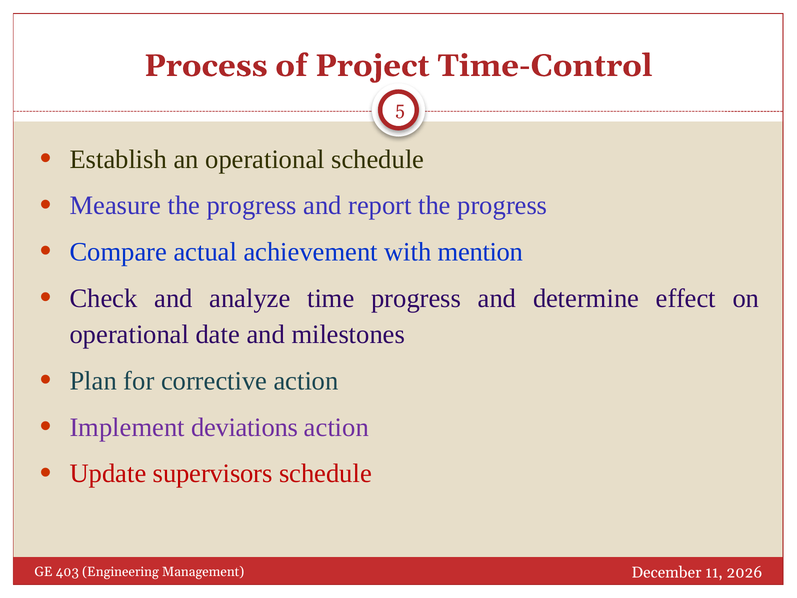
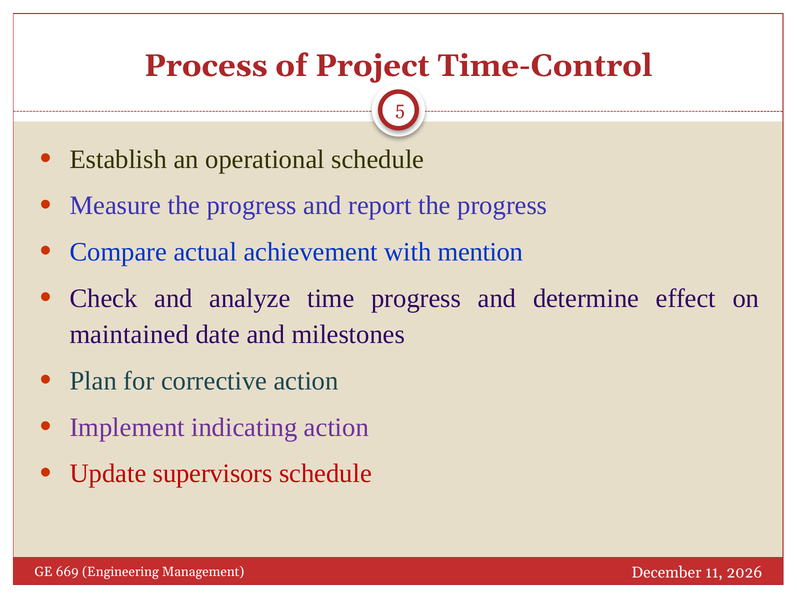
operational: operational -> maintained (129, 335)
deviations: deviations -> indicating (244, 427)
403: 403 -> 669 (67, 572)
